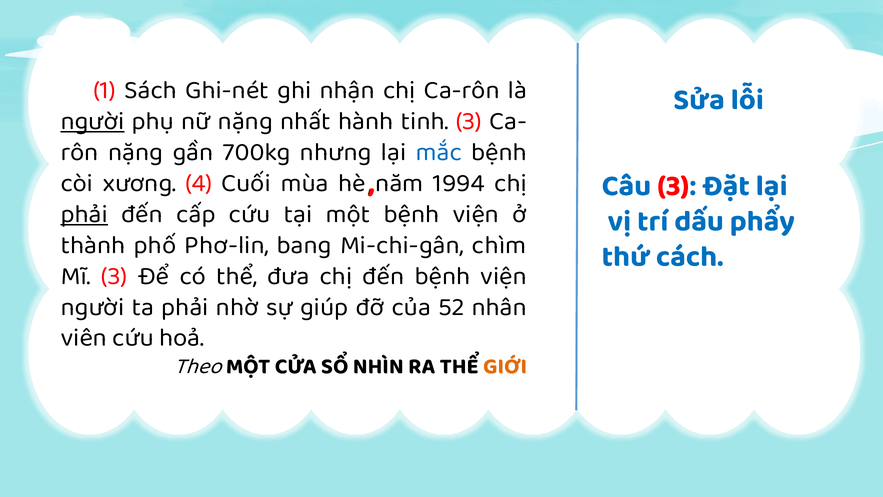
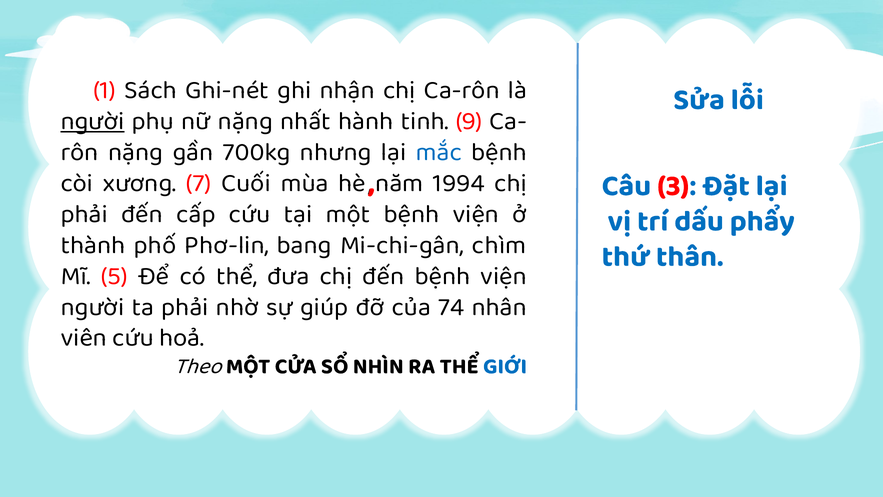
tinh 3: 3 -> 9 (469, 121)
4: 4 -> 7 (199, 183)
phải underline: present -> none (84, 214)
cách: cách -> thân (690, 256)
Mĩ 3: 3 -> 5 (114, 275)
52: 52 -> 74 (451, 306)
GIỚI colour: orange -> blue (505, 366)
